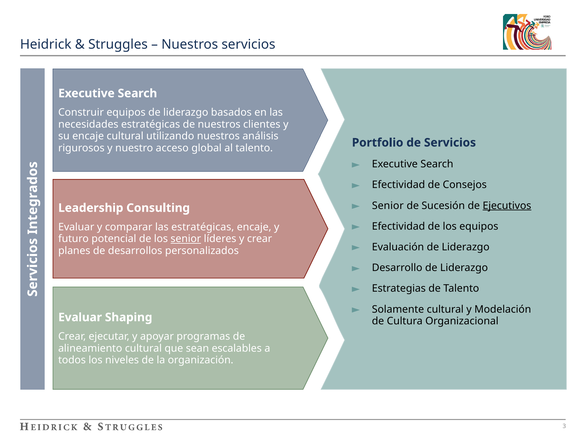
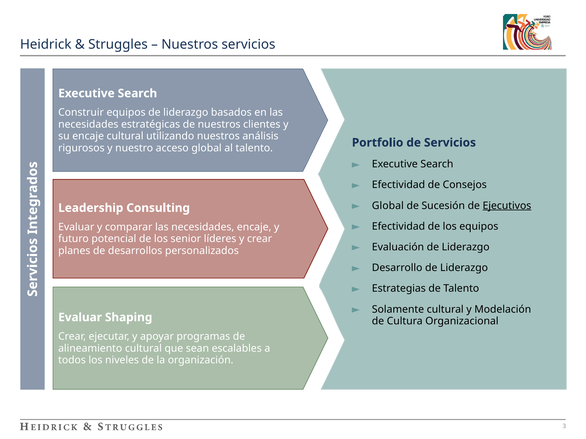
Senior: Senior -> Global (388, 206)
comparar las estratégicas: estratégicas -> necesidades (203, 227)
senior underline: present -> none (186, 239)
